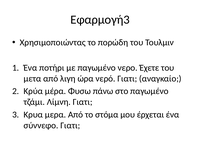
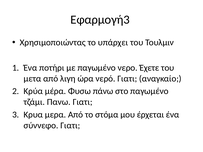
πορώδη: πορώδη -> υπάρχει (113, 43)
Λίμνη: Λίμνη -> Πανω (59, 102)
